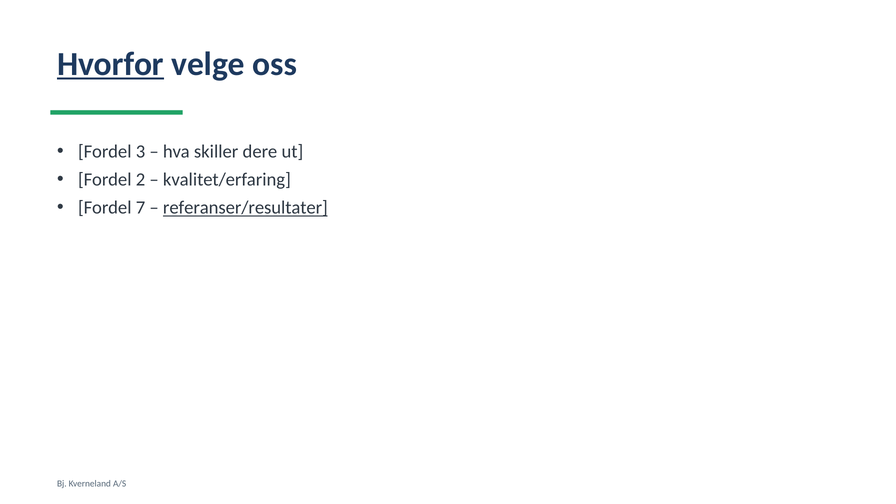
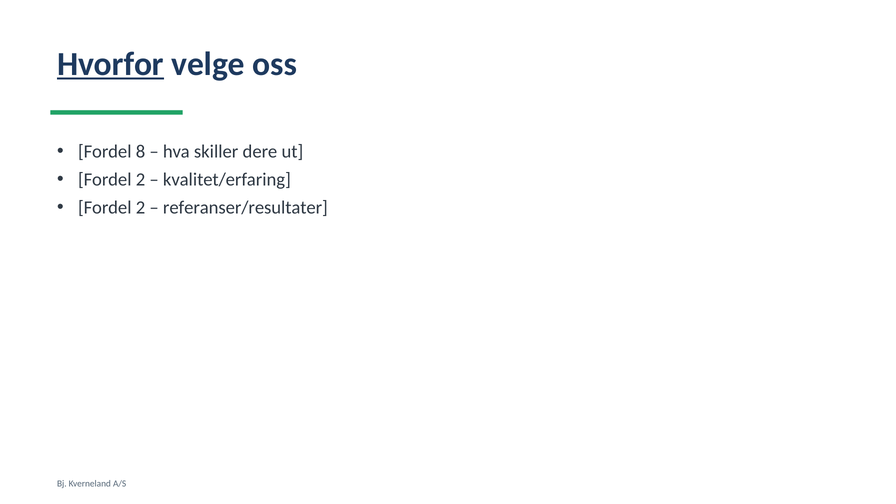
3: 3 -> 8 (141, 152)
7: 7 -> 2 (141, 208)
referanser/resultater underline: present -> none (245, 208)
